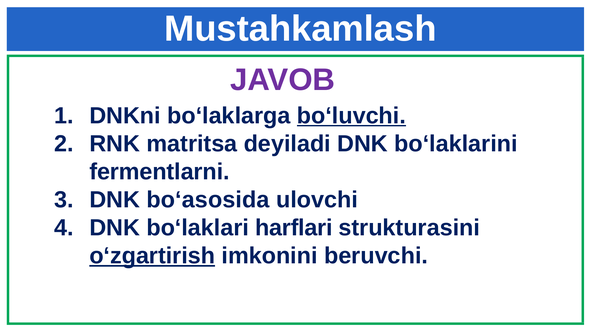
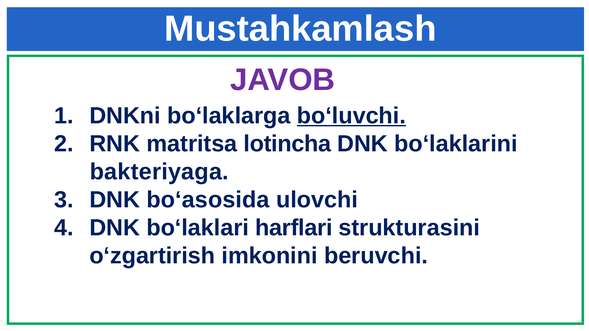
deyiladi: deyiladi -> lotincha (287, 144)
fermentlarni: fermentlarni -> bakteriyaga (159, 172)
o‘zgartirish underline: present -> none (152, 256)
